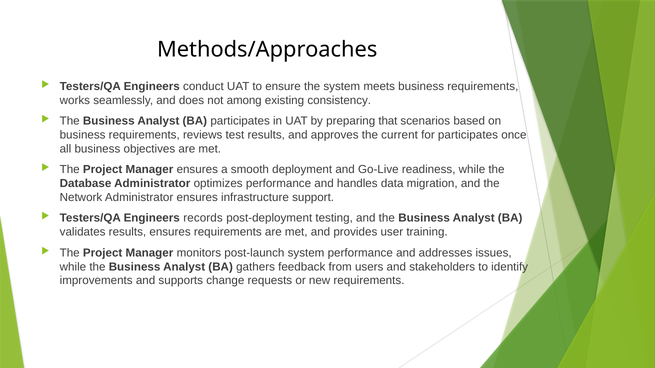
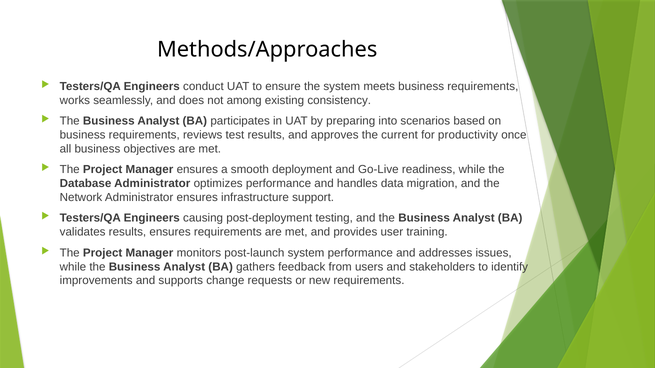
that: that -> into (388, 121)
for participates: participates -> productivity (468, 135)
records: records -> causing (203, 218)
